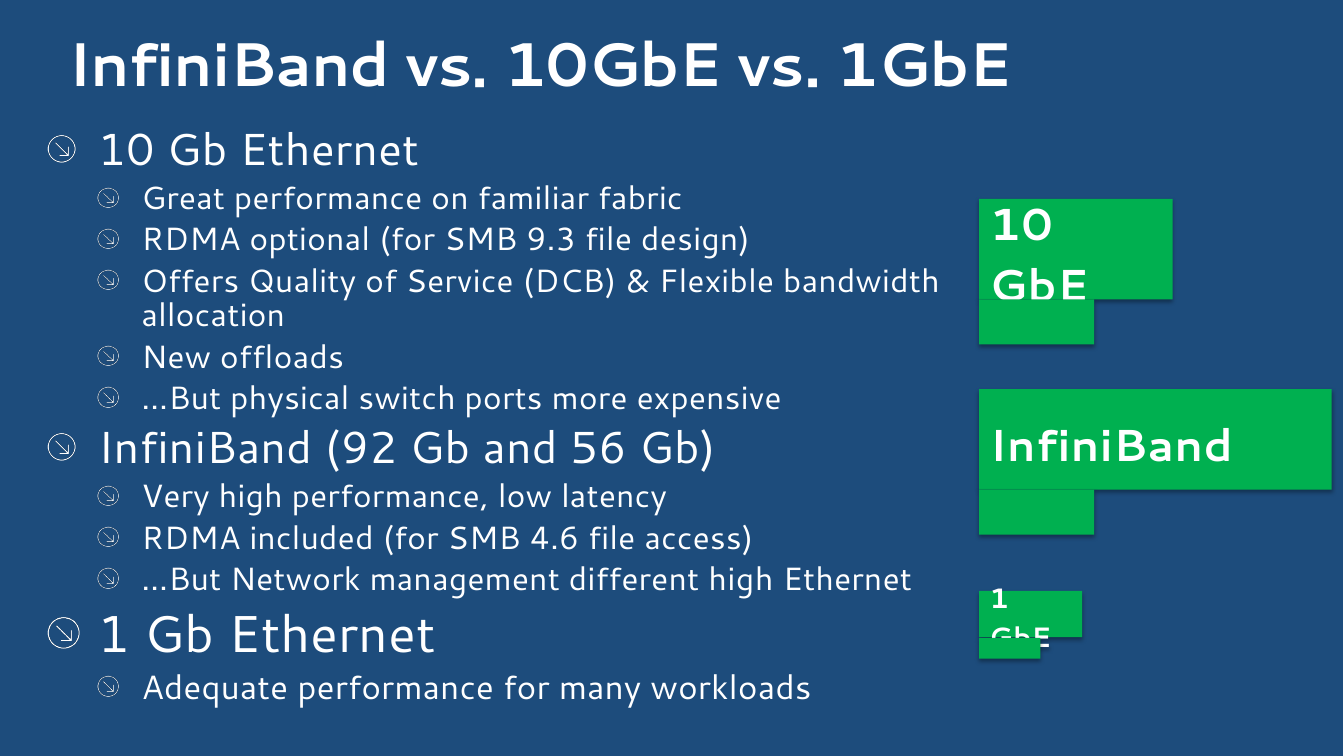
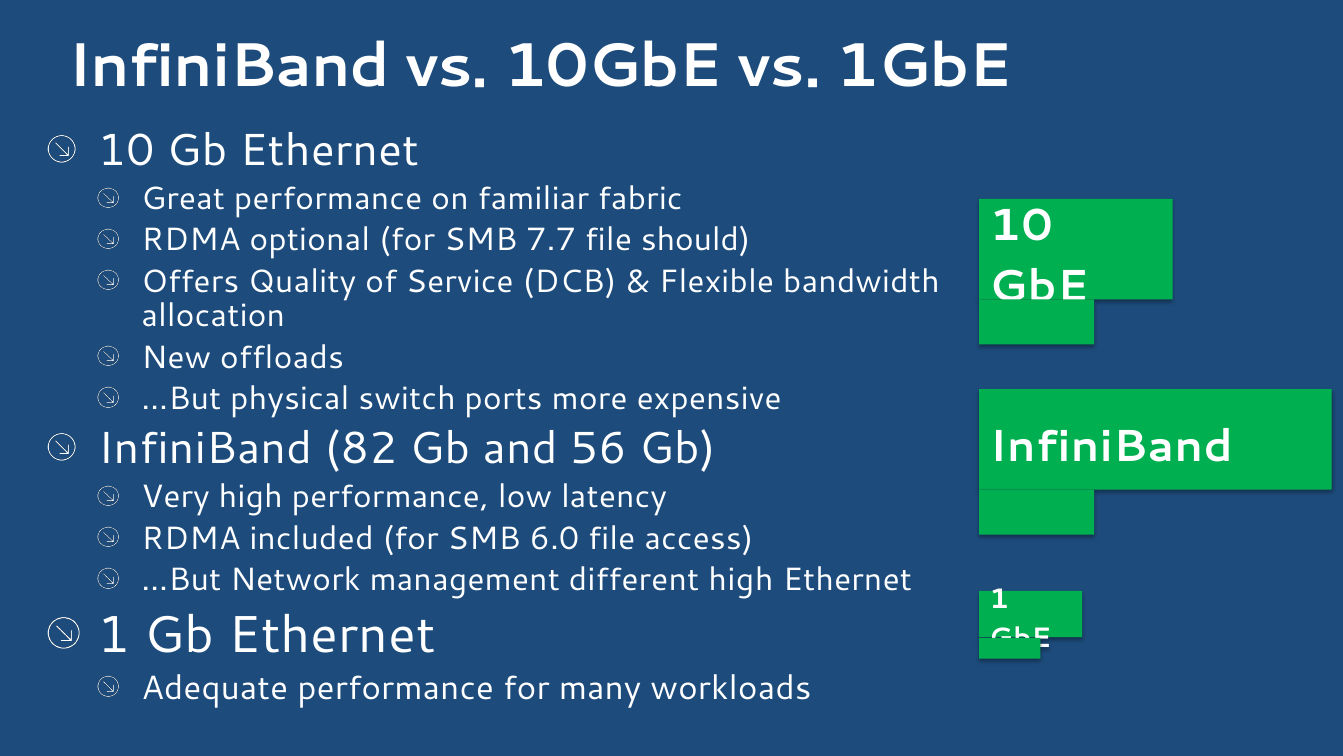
9.3: 9.3 -> 7.7 (551, 240)
design: design -> should (696, 240)
92: 92 -> 82 (361, 449)
4.6: 4.6 -> 6.0 (554, 538)
